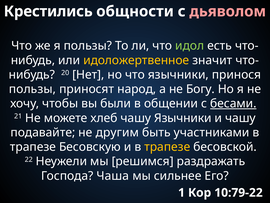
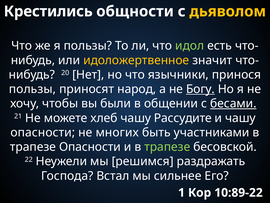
дьяволом colour: pink -> yellow (228, 11)
Богу underline: none -> present (200, 89)
чашу Язычники: Язычники -> Рассудите (183, 118)
подавайте: подавайте -> опасности (43, 132)
другим: другим -> многих (117, 132)
трапезе Бесовскую: Бесовскую -> Опасности (90, 147)
трапезе colour: yellow -> light green (167, 147)
Чаша: Чаша -> Встал (113, 175)
10:79-22: 10:79-22 -> 10:89-22 (239, 192)
